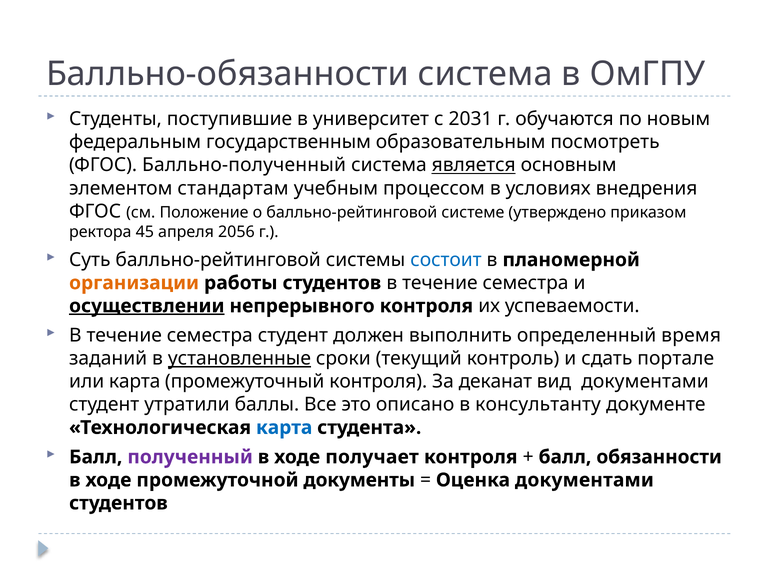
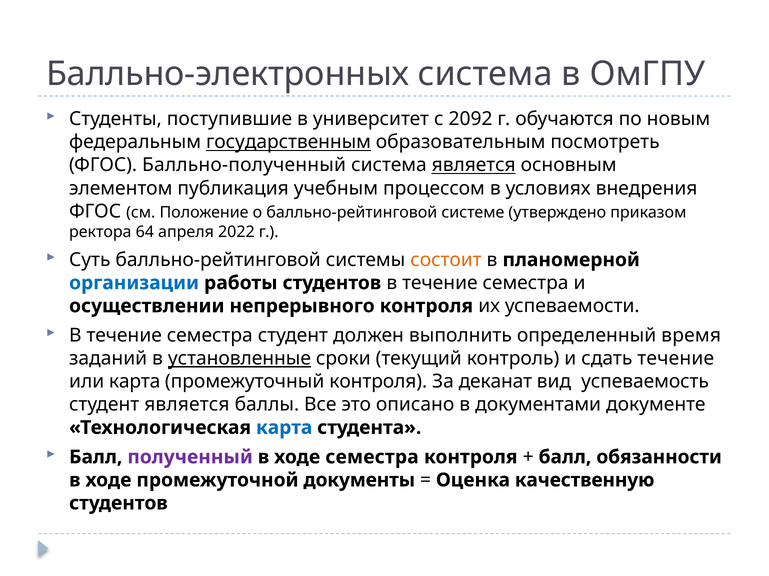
Балльно-обязанности: Балльно-обязанности -> Балльно-электронных (228, 74)
2031: 2031 -> 2092 (471, 119)
государственным underline: none -> present (288, 142)
стандартам: стандартам -> публикация (233, 188)
45: 45 -> 64 (145, 232)
2056: 2056 -> 2022 (236, 232)
состоит colour: blue -> orange (446, 260)
организации colour: orange -> blue (134, 283)
осуществлении underline: present -> none (147, 306)
сдать портале: портале -> течение (676, 359)
вид документами: документами -> успеваемость (645, 382)
студент утратили: утратили -> является (187, 405)
консультанту: консультанту -> документами (538, 405)
ходе получает: получает -> семестра (372, 458)
Оценка документами: документами -> качественную (585, 481)
